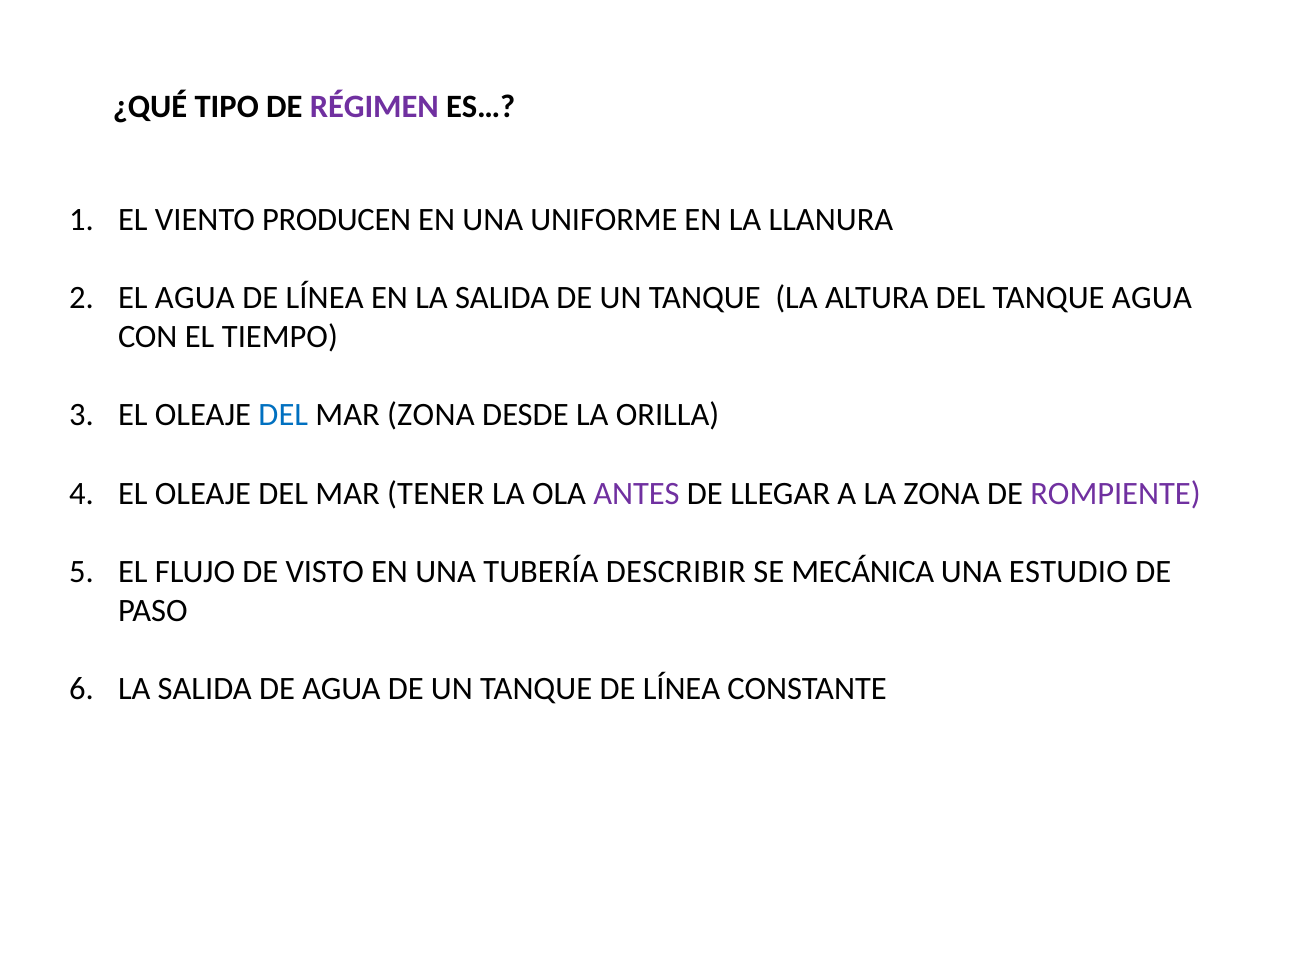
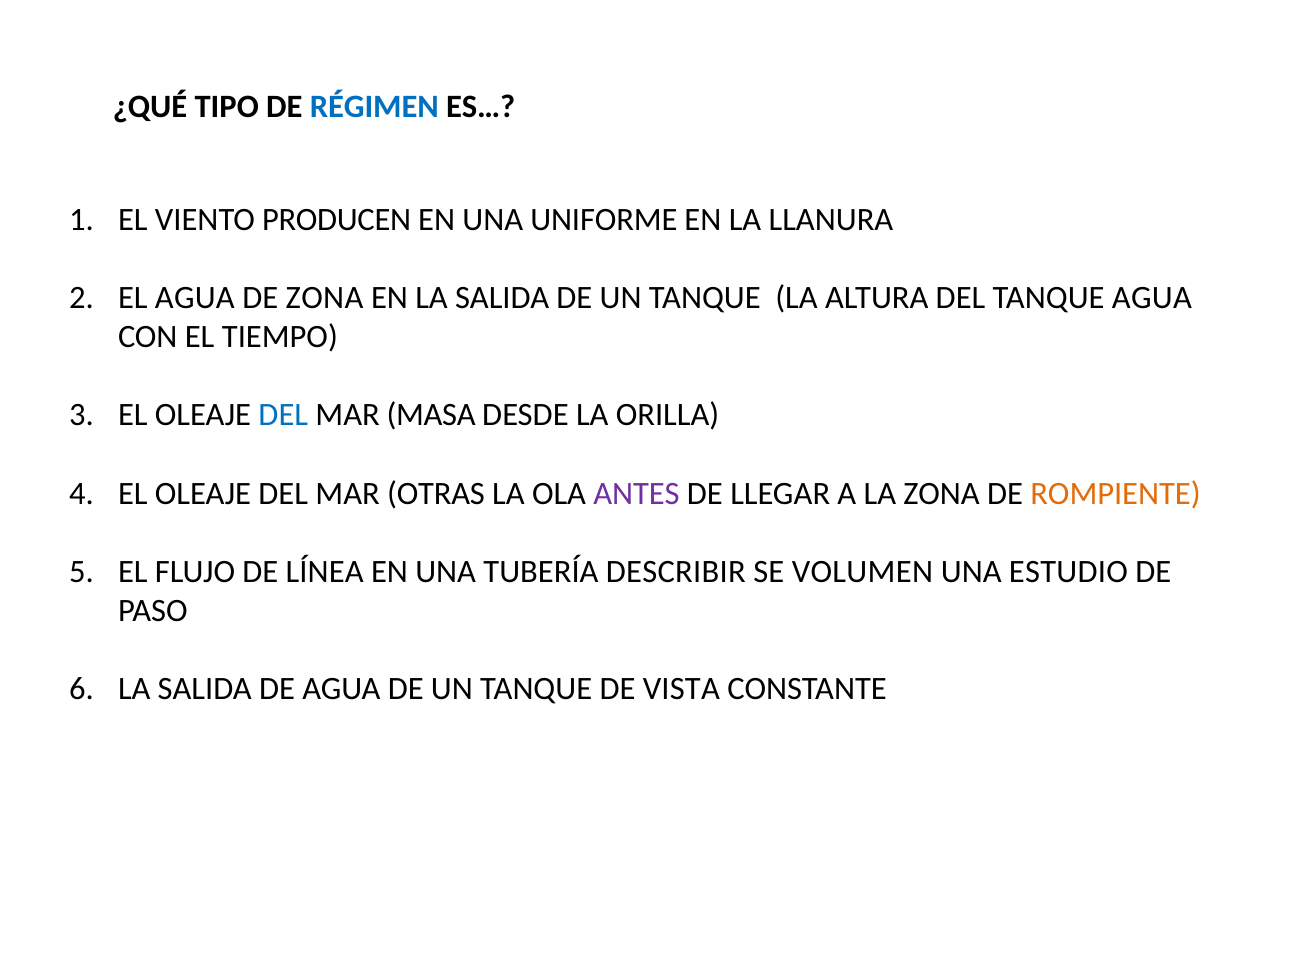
RÉGIMEN colour: purple -> blue (374, 106)
LÍNEA: LÍNEA -> ZONA (325, 298)
MAR ZONA: ZONA -> MASA (431, 415)
TENER: TENER -> OTRAS (436, 493)
ROMPIENTE colour: purple -> orange (1116, 493)
VISTO: VISTO -> LÍNEA (325, 571)
MECÁNICA: MECÁNICA -> VOLUMEN (862, 571)
TANQUE DE LÍNEA: LÍNEA -> VISTA (681, 688)
